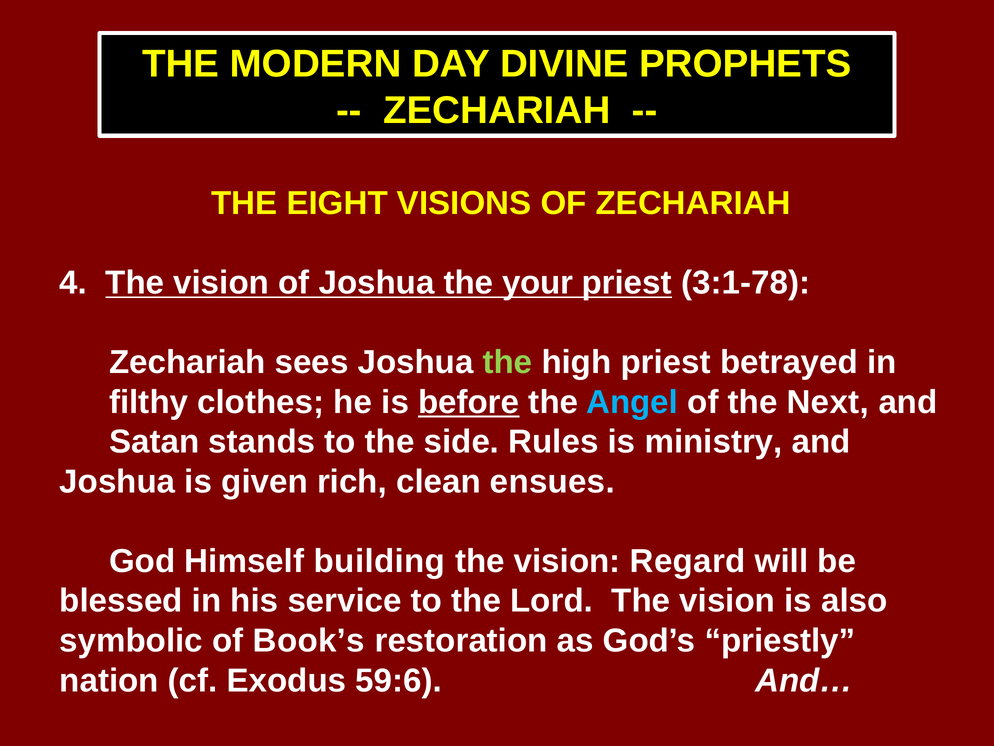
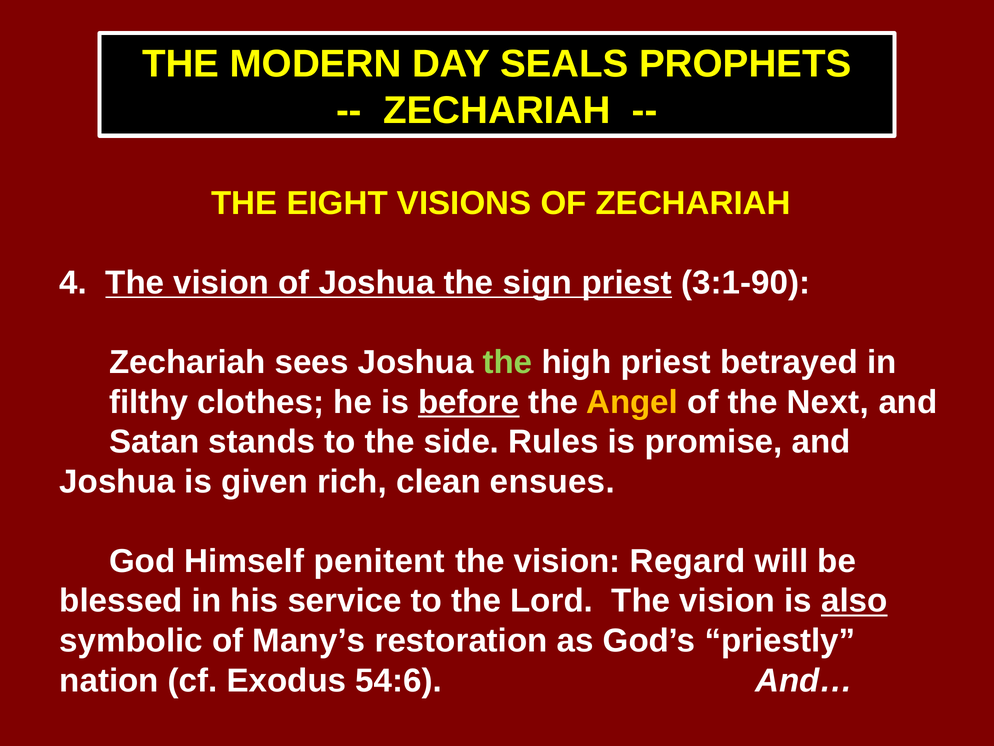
DIVINE: DIVINE -> SEALS (564, 64)
your: your -> sign (537, 283)
3:1-78: 3:1-78 -> 3:1-90 (746, 283)
Angel colour: light blue -> yellow (632, 402)
ministry: ministry -> promise (714, 442)
building: building -> penitent (379, 561)
also underline: none -> present (854, 601)
Book’s: Book’s -> Many’s (309, 640)
59:6: 59:6 -> 54:6 (399, 680)
